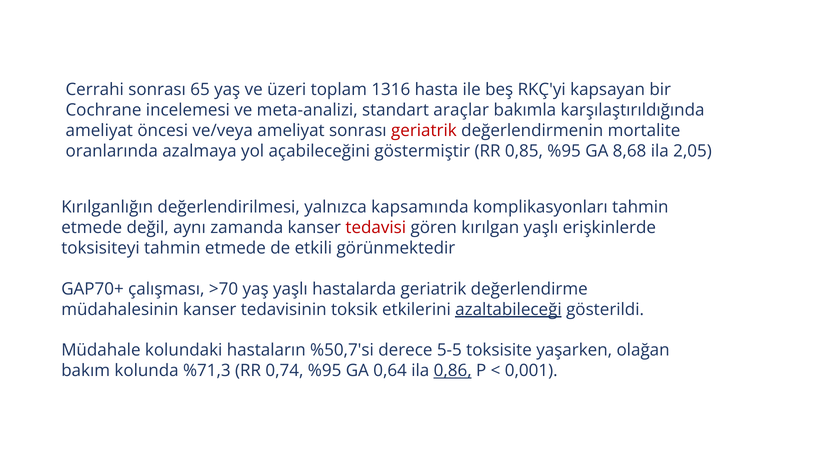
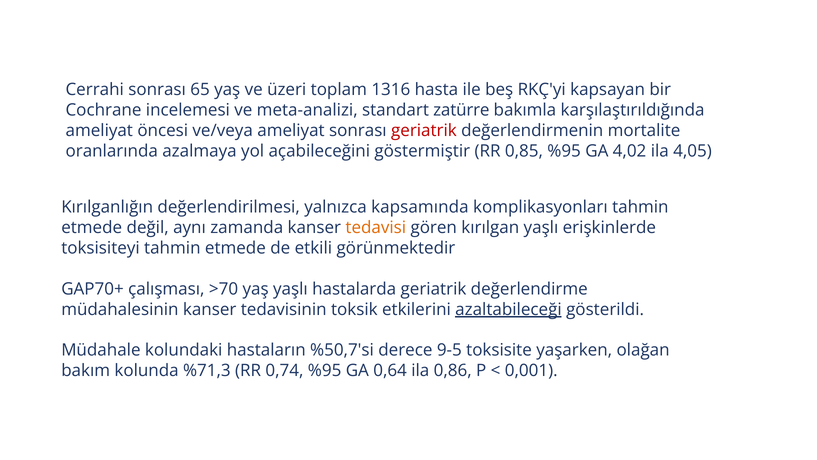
araçlar: araçlar -> zatürre (461, 110)
8,68: 8,68 -> 4,02 (630, 151)
2,05: 2,05 -> 4,05 (692, 151)
tedavisi colour: red -> orange (376, 227)
5-5: 5-5 -> 9-5 (449, 350)
0,86 underline: present -> none (453, 370)
